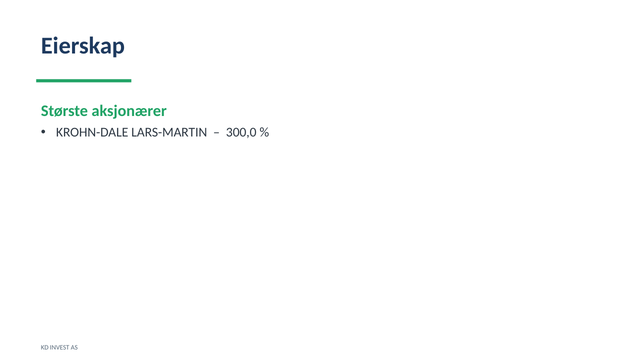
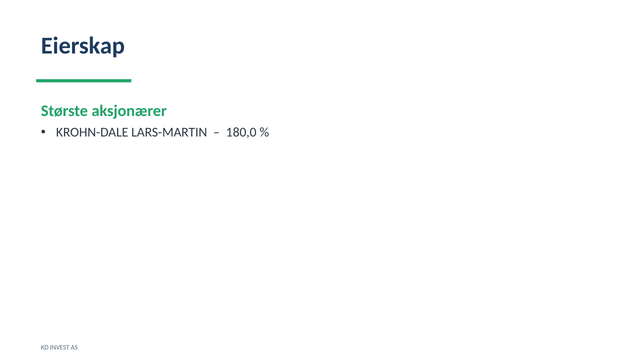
300,0: 300,0 -> 180,0 (241, 132)
